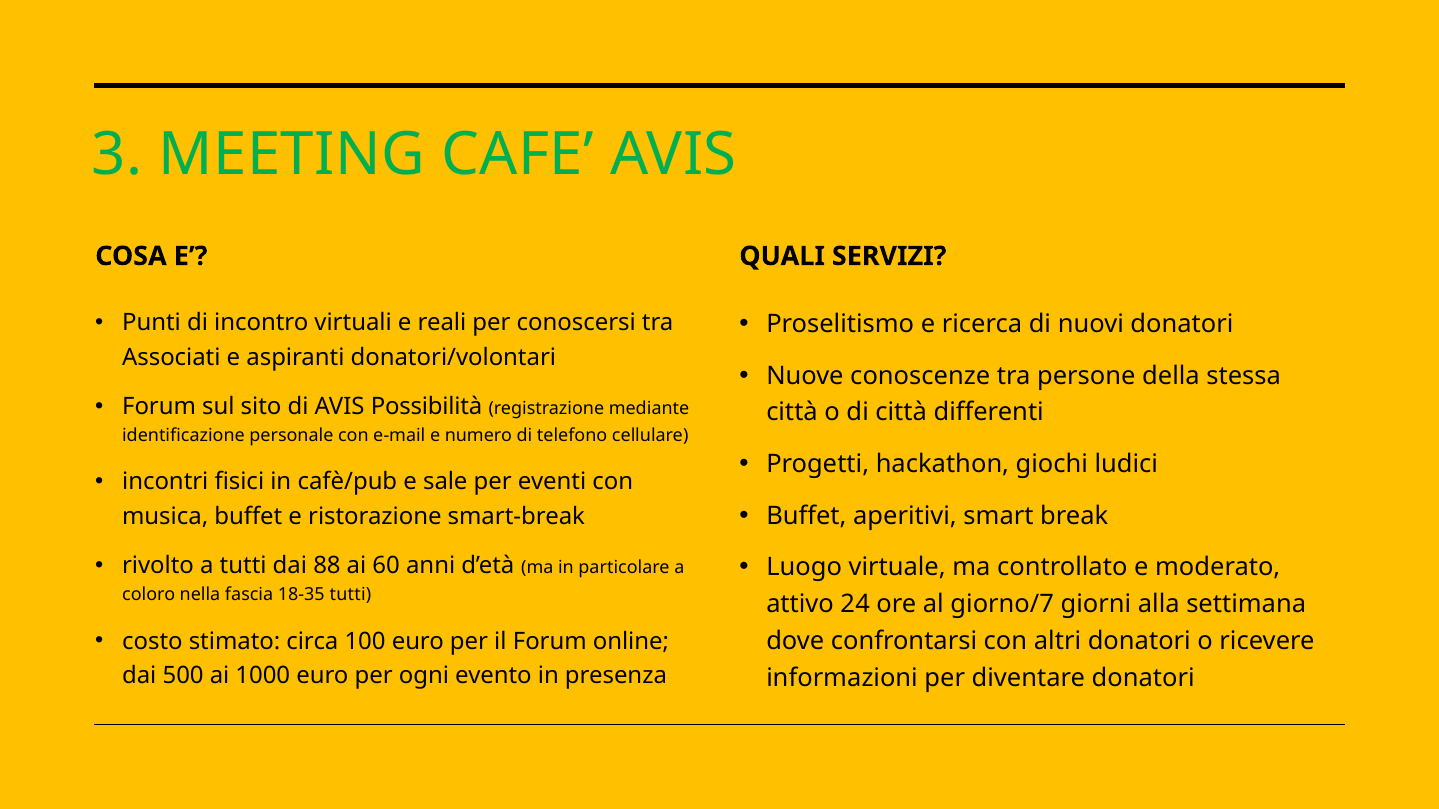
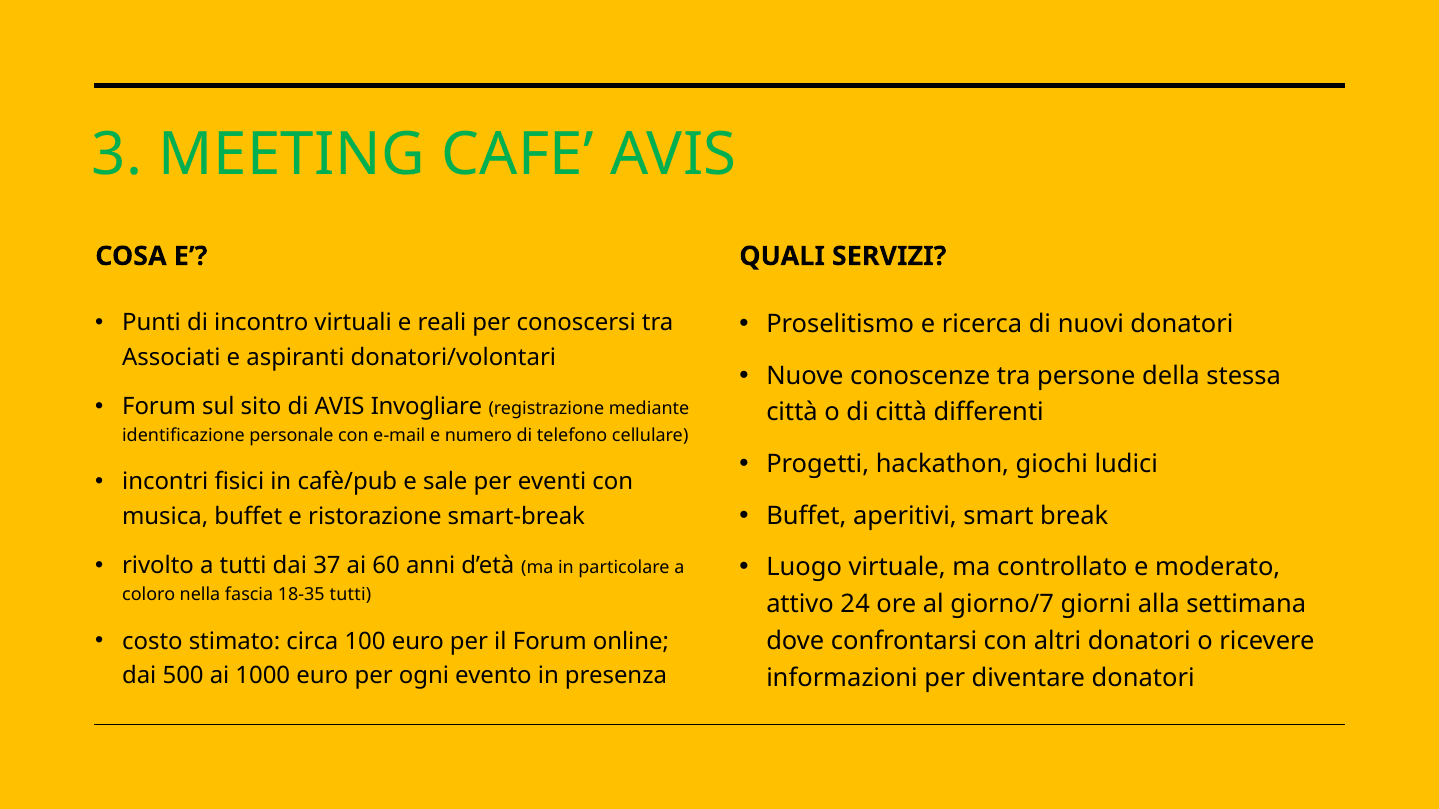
Possibilità: Possibilità -> Invogliare (426, 407)
88: 88 -> 37 (327, 566)
